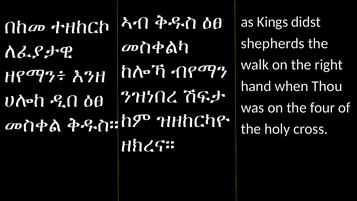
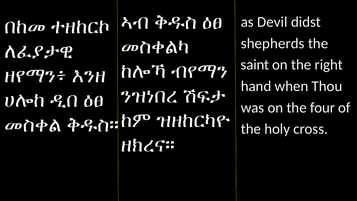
Kings: Kings -> Devil (272, 22)
walk: walk -> saint (255, 65)
